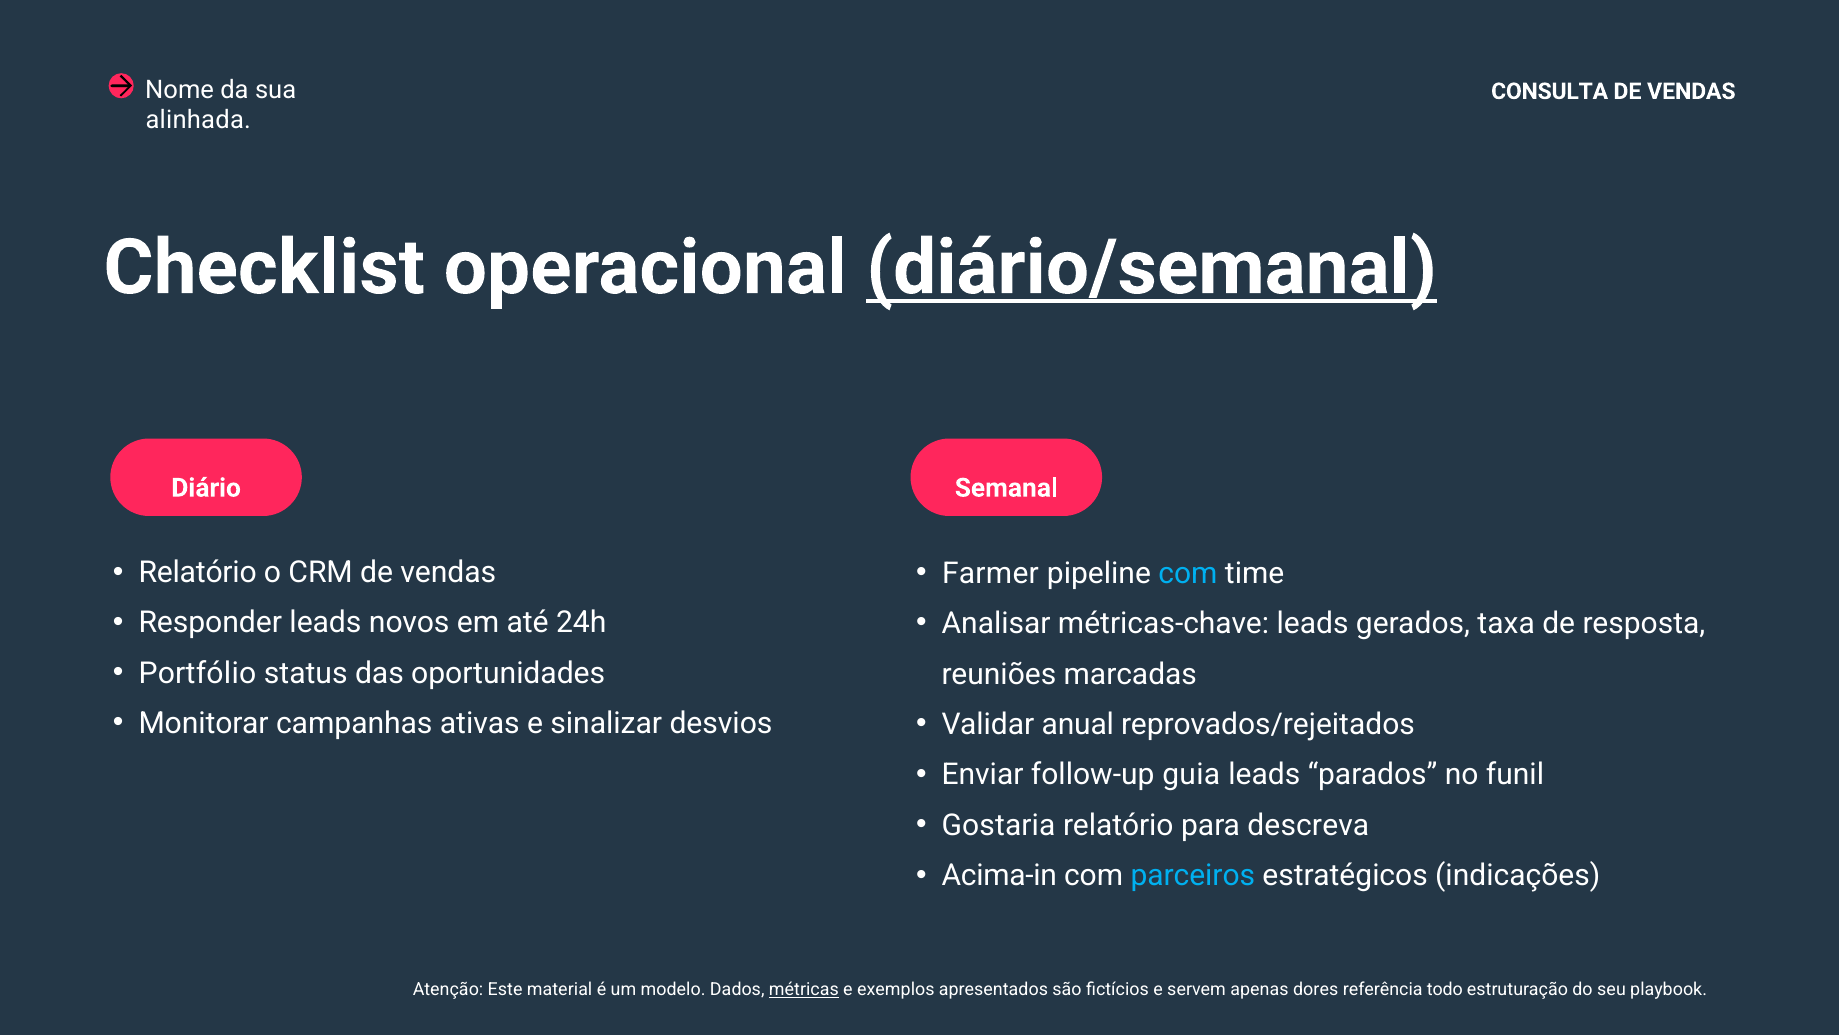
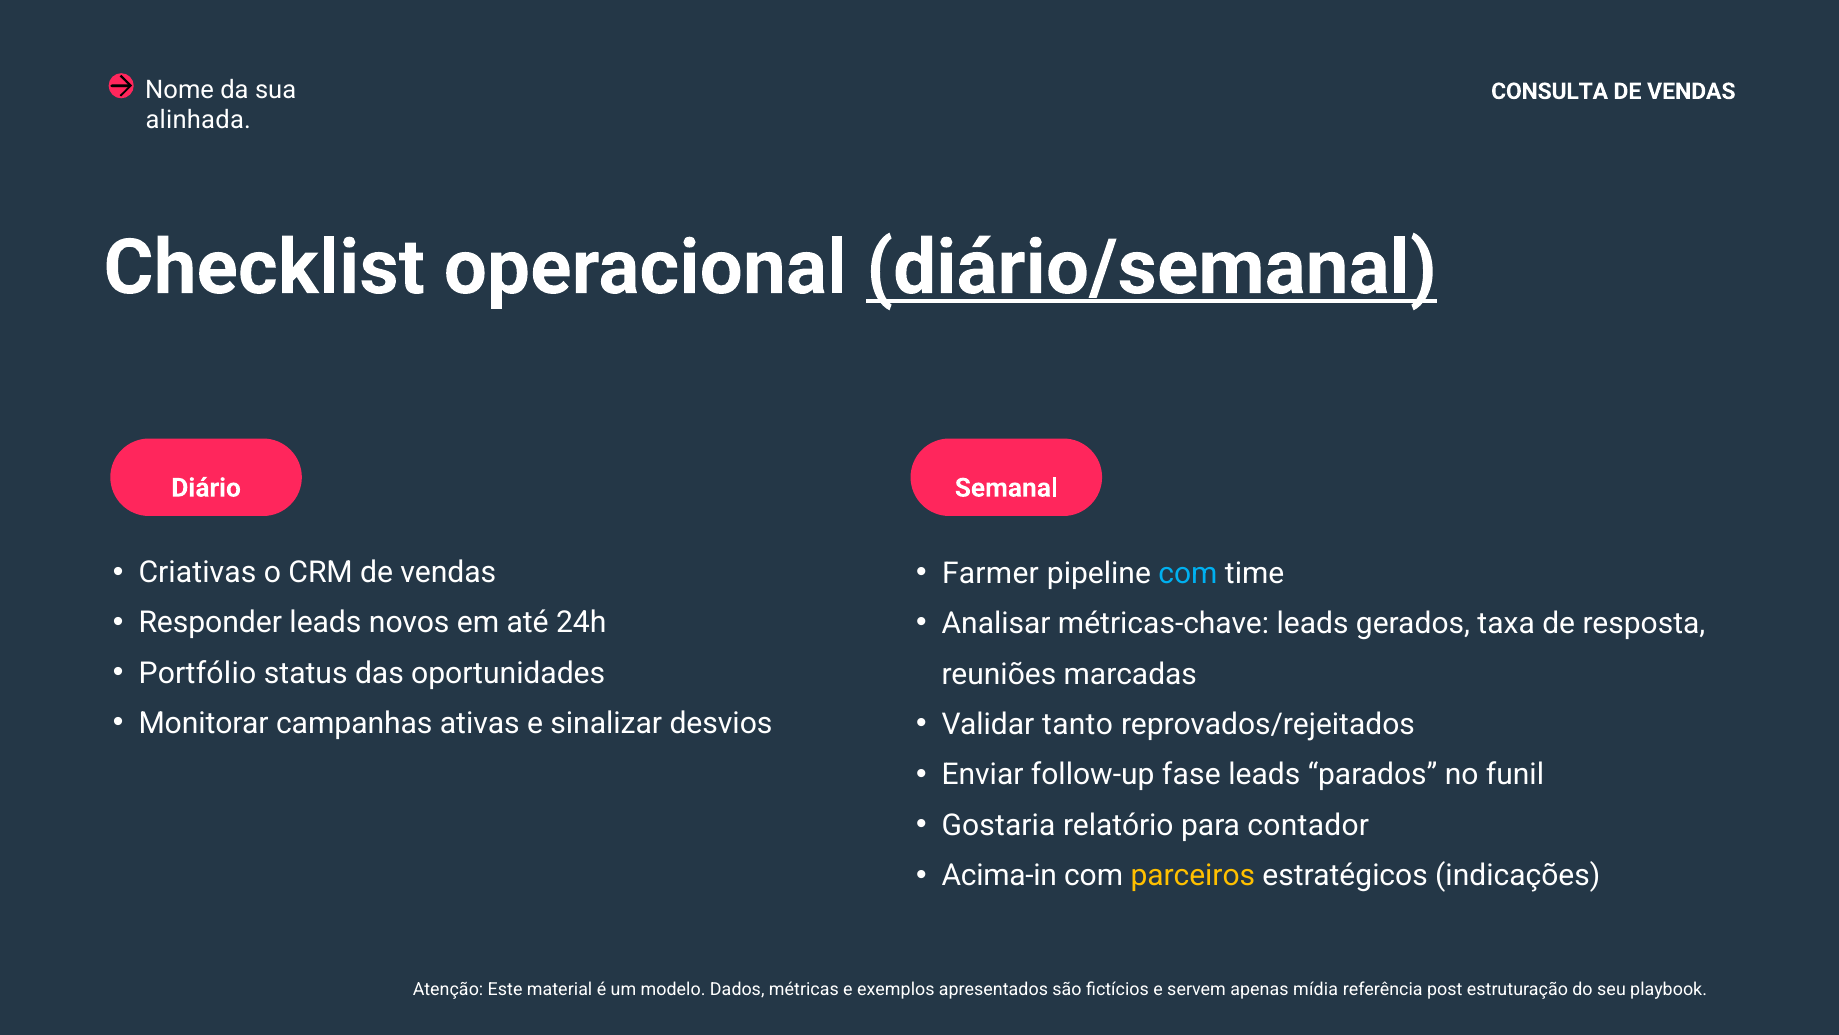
Relatório: Relatório -> Criativas (197, 573)
anual: anual -> tanto (1078, 724)
guia: guia -> fase (1191, 775)
descreva: descreva -> contador (1308, 825)
parceiros colour: light blue -> yellow (1193, 875)
métricas underline: present -> none (804, 989)
dores: dores -> mídia (1316, 989)
todo: todo -> post (1445, 989)
